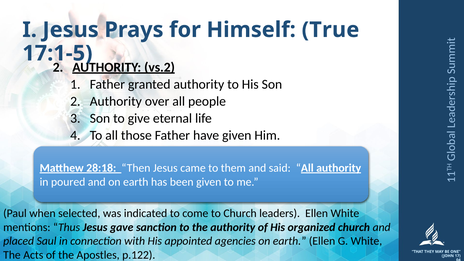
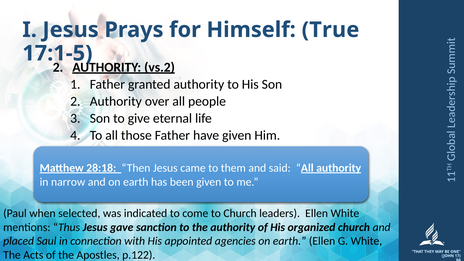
poured: poured -> narrow (68, 182)
